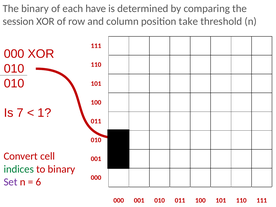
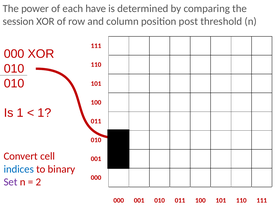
The binary: binary -> power (35, 9)
take: take -> post (188, 21)
Is 7: 7 -> 1 (20, 113)
indices colour: green -> blue (19, 169)
6: 6 -> 2 (38, 182)
